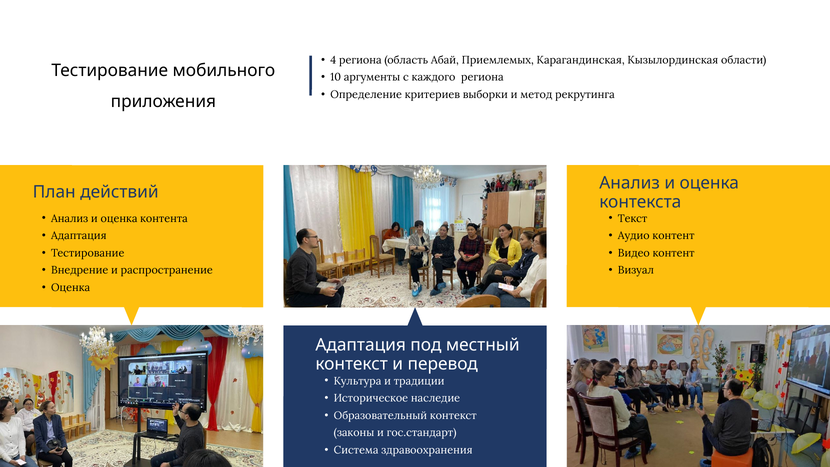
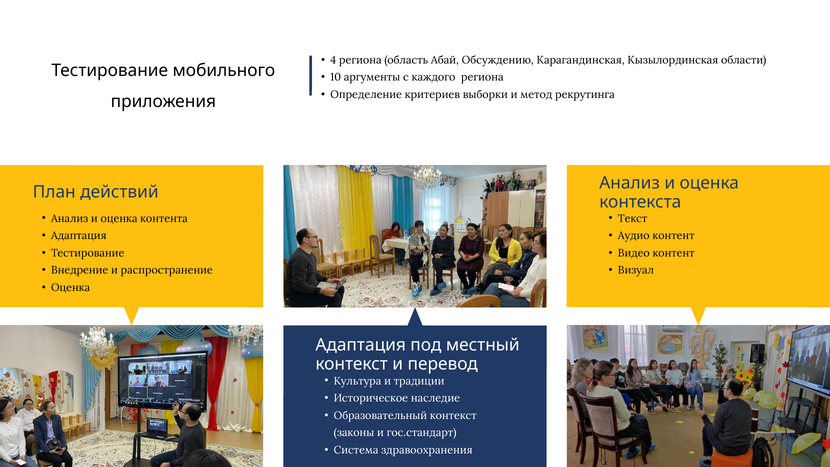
Приемлемых: Приемлемых -> Обсуждению (498, 60)
